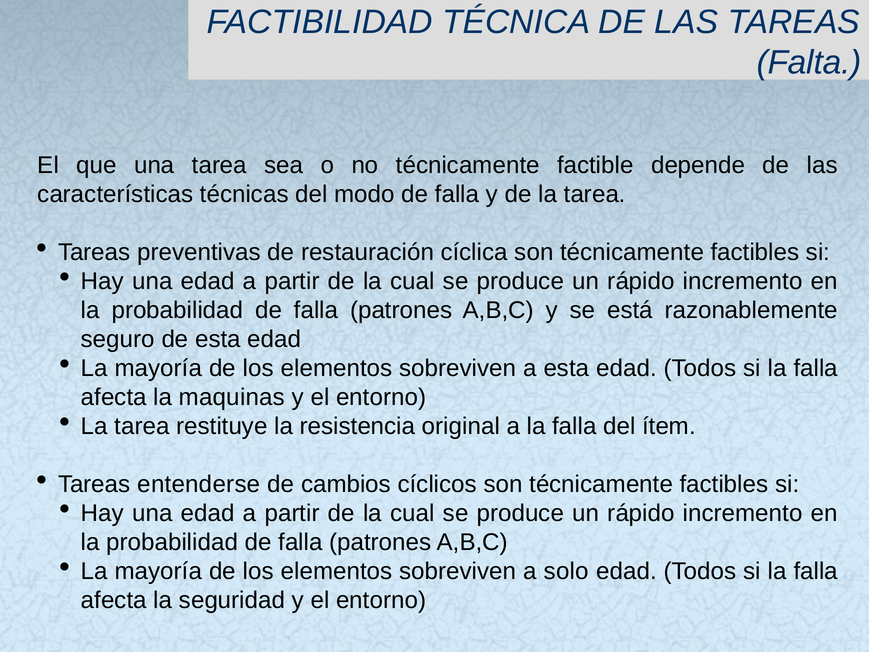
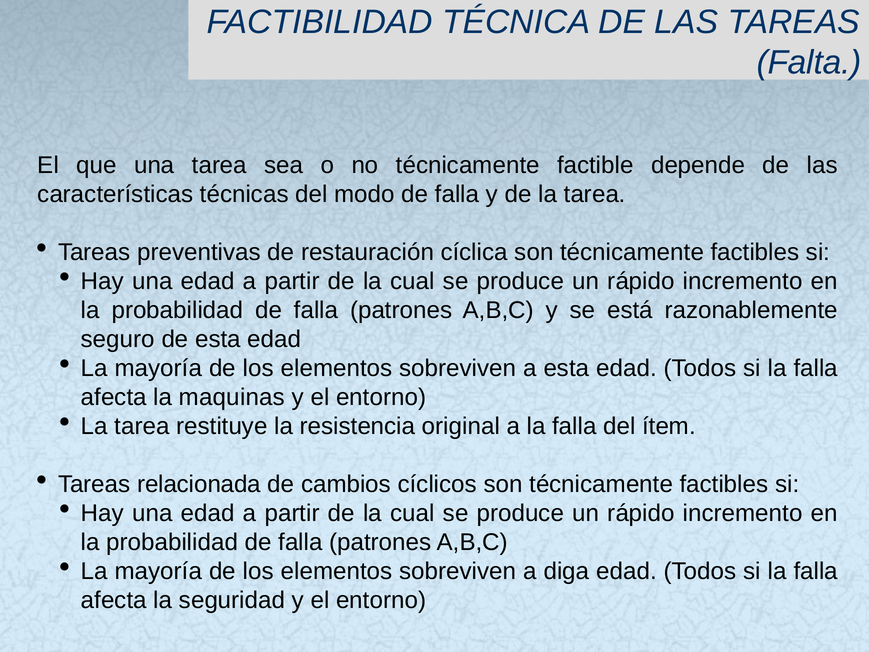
entenderse: entenderse -> relacionada (199, 484)
solo: solo -> diga (566, 571)
